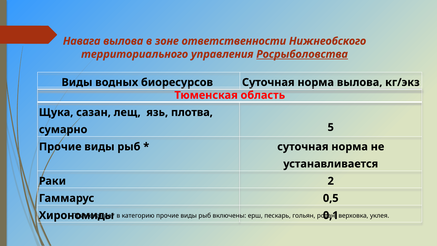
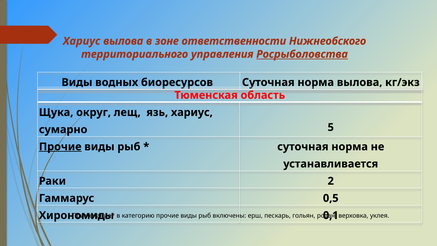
Навага: Навага -> Хариус (82, 41)
сазан: сазан -> округ (94, 112)
язь плотва: плотва -> хариус (192, 112)
Прочие underline: none -> present (60, 147)
